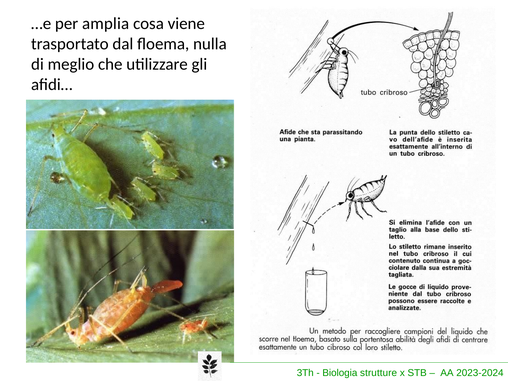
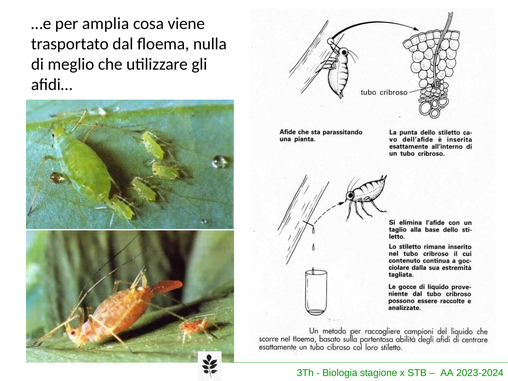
strutture: strutture -> stagione (379, 373)
